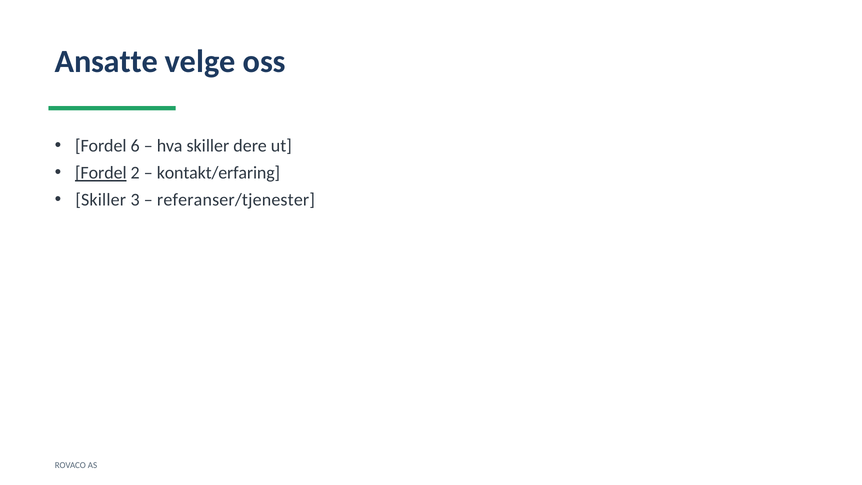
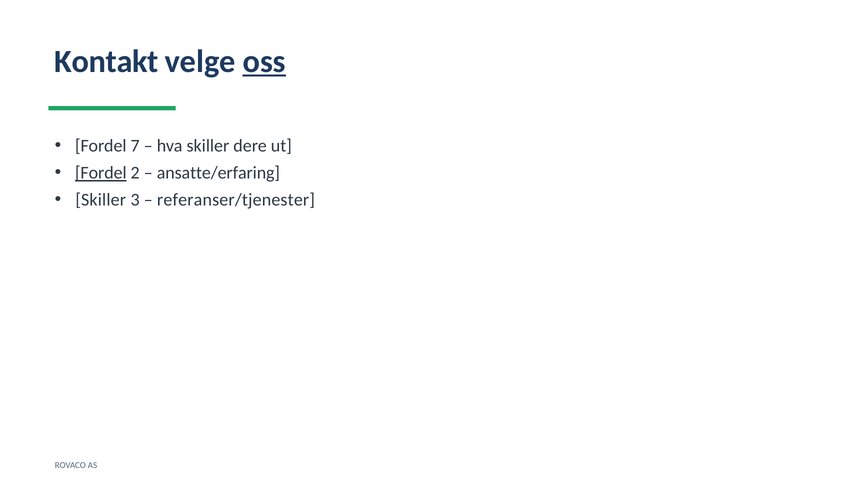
Ansatte: Ansatte -> Kontakt (106, 62)
oss underline: none -> present (264, 62)
6: 6 -> 7 (135, 146)
kontakt/erfaring: kontakt/erfaring -> ansatte/erfaring (218, 173)
